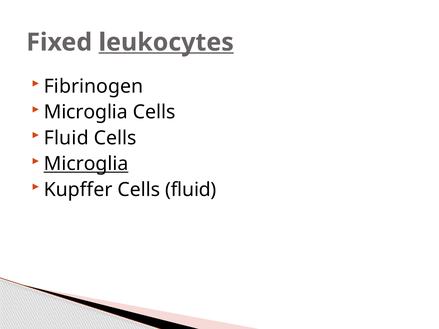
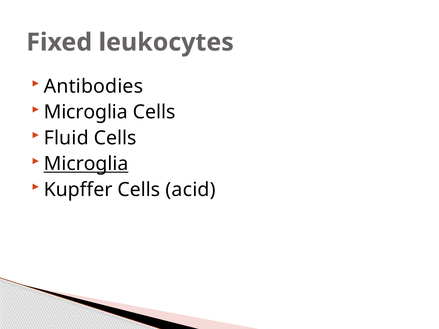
leukocytes underline: present -> none (166, 42)
Fibrinogen: Fibrinogen -> Antibodies (93, 86)
Cells fluid: fluid -> acid (191, 190)
